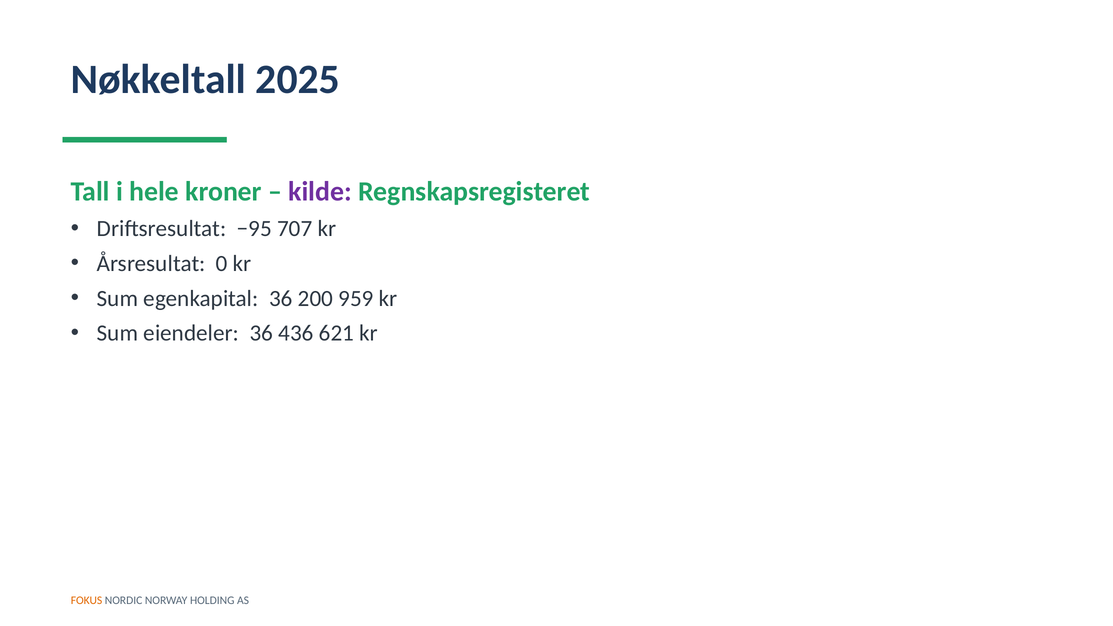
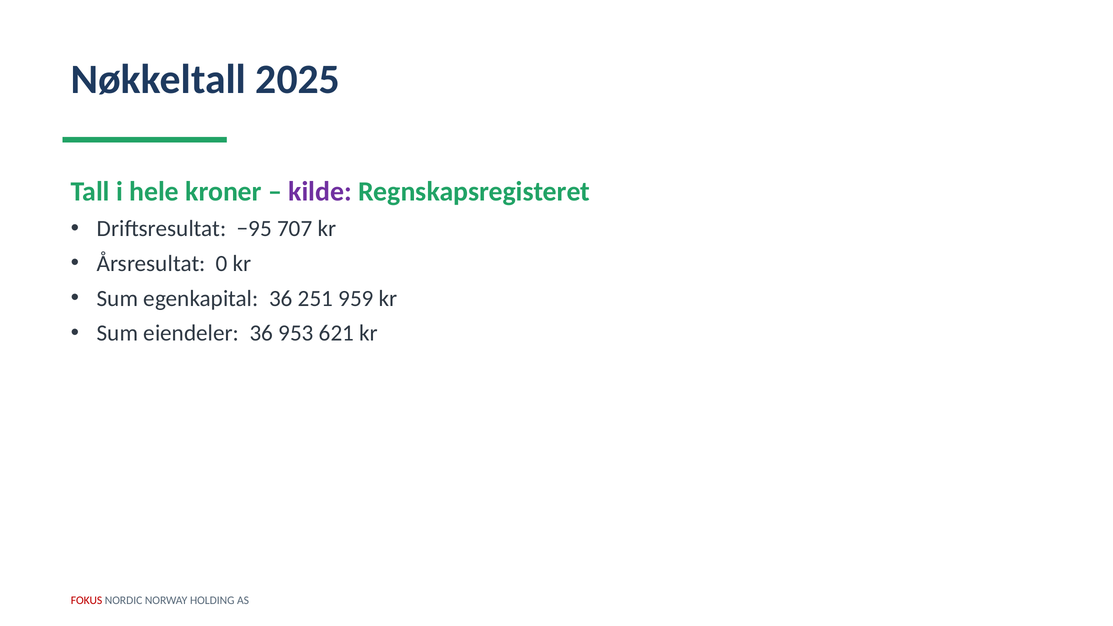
200: 200 -> 251 (315, 298)
436: 436 -> 953 (296, 333)
FOKUS colour: orange -> red (87, 601)
